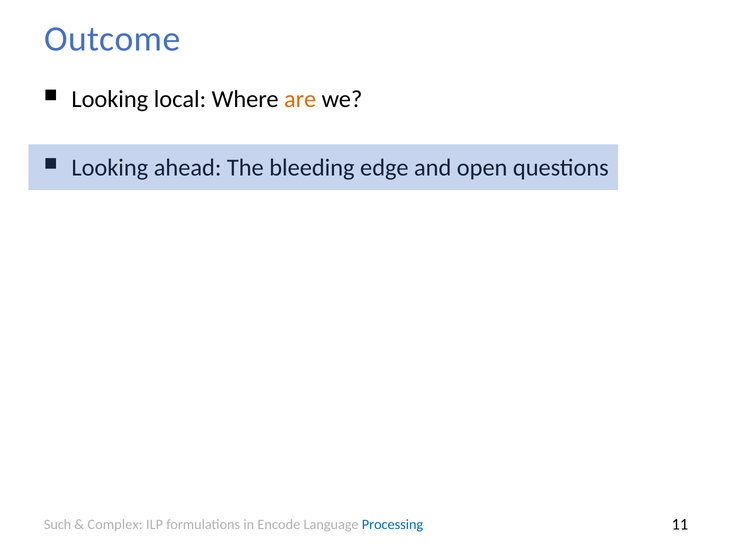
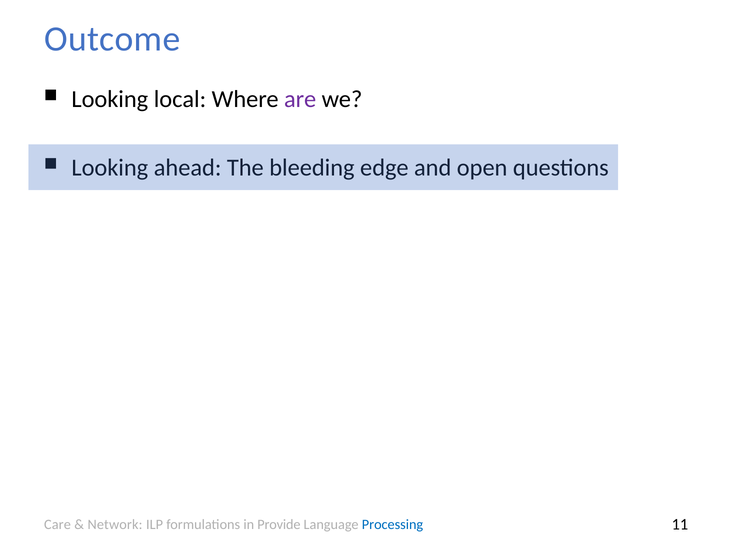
are colour: orange -> purple (300, 99)
Such: Such -> Care (57, 524)
Complex: Complex -> Network (115, 524)
Encode: Encode -> Provide (279, 524)
